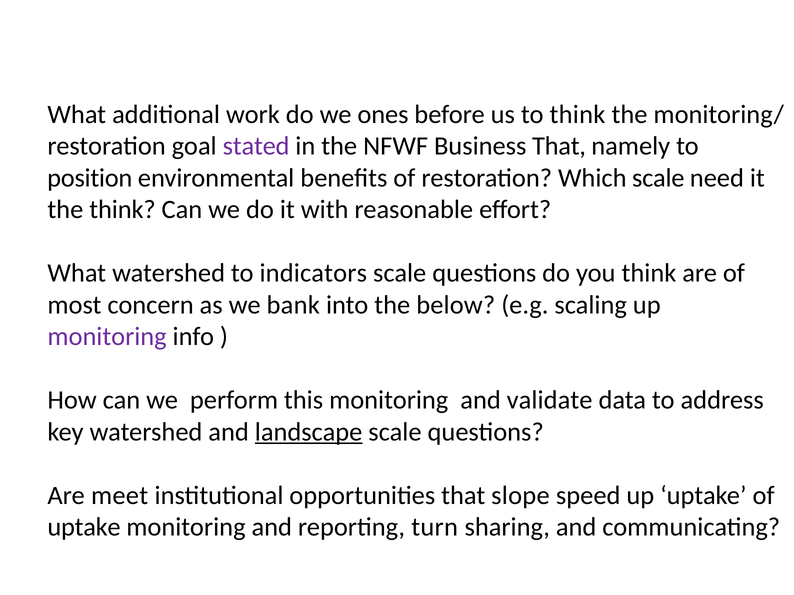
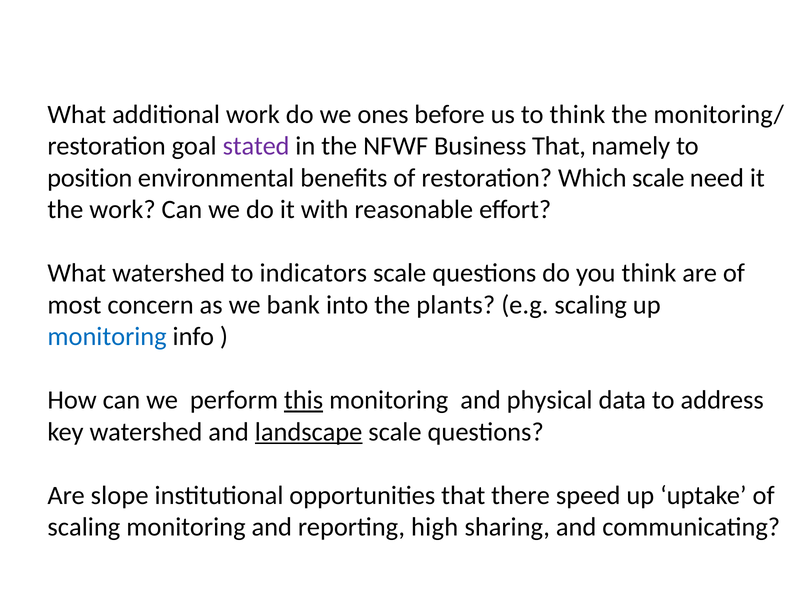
the think: think -> work (122, 210)
below: below -> plants (456, 305)
monitoring colour: purple -> blue (107, 337)
this underline: none -> present (304, 400)
validate: validate -> physical (550, 400)
meet: meet -> slope (120, 496)
slope: slope -> there (521, 496)
uptake: uptake -> scaling (84, 527)
turn: turn -> high (435, 527)
